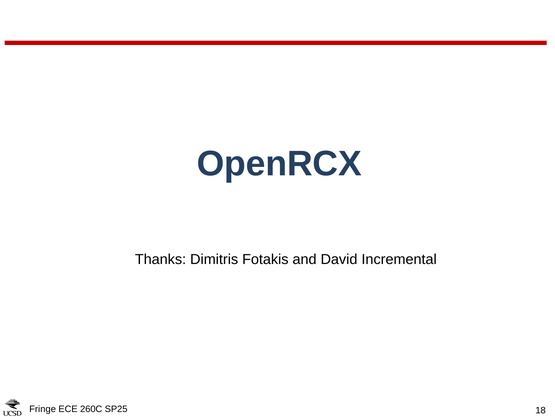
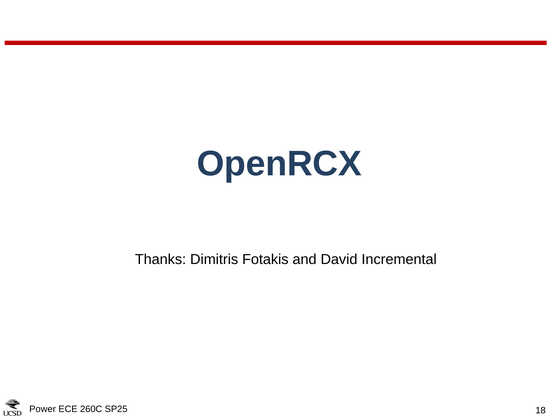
Fringe: Fringe -> Power (43, 408)
